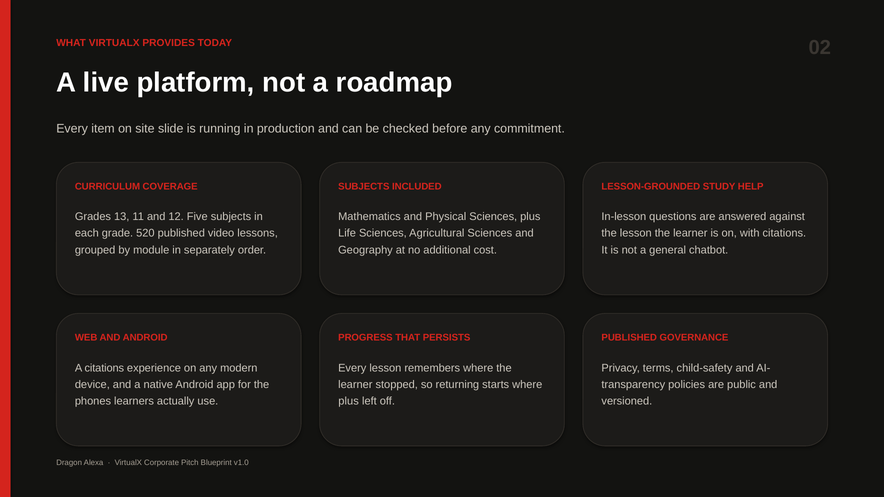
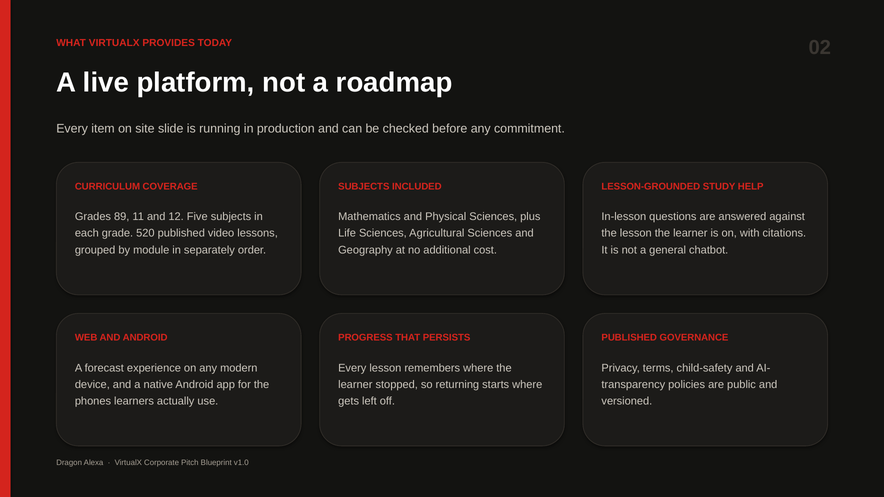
13: 13 -> 89 (122, 217)
A citations: citations -> forecast (104, 368)
plus: plus -> gets (349, 401)
